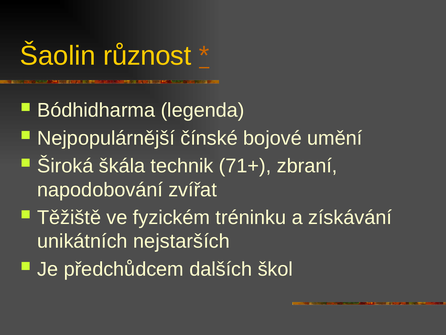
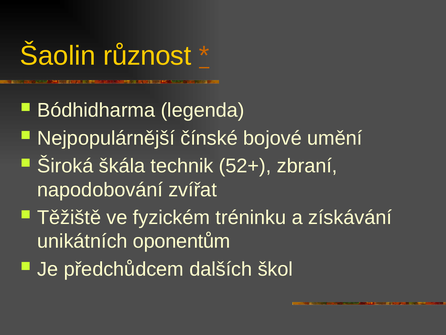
71+: 71+ -> 52+ (245, 166)
nejstarších: nejstarších -> oponentům (182, 241)
